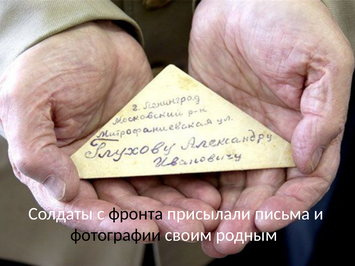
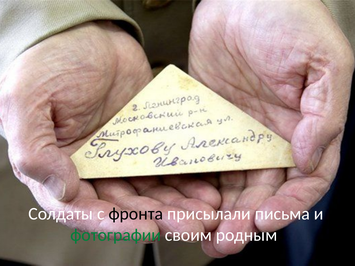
фотографии colour: black -> green (116, 235)
